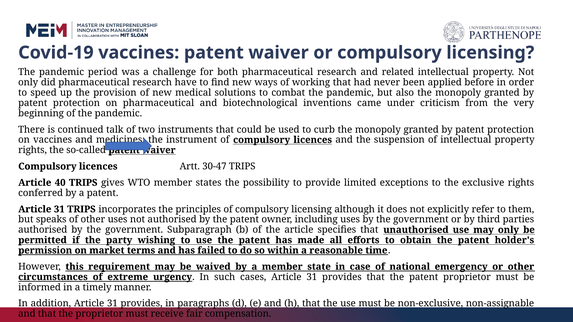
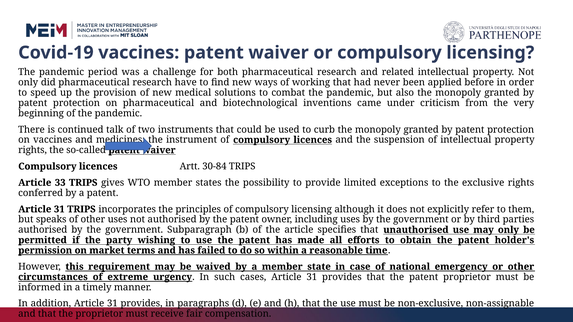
30-47: 30-47 -> 30-84 (214, 167)
40: 40 -> 33 (60, 183)
